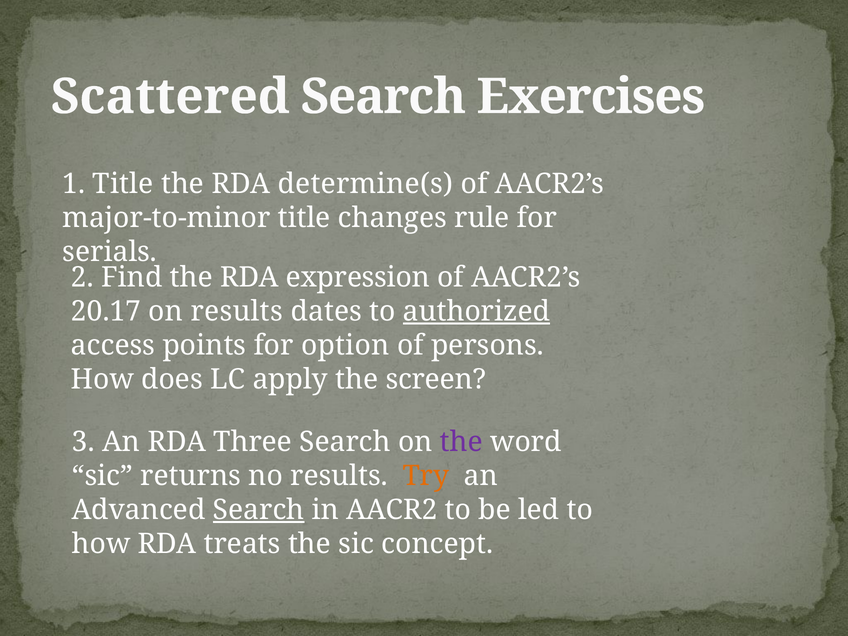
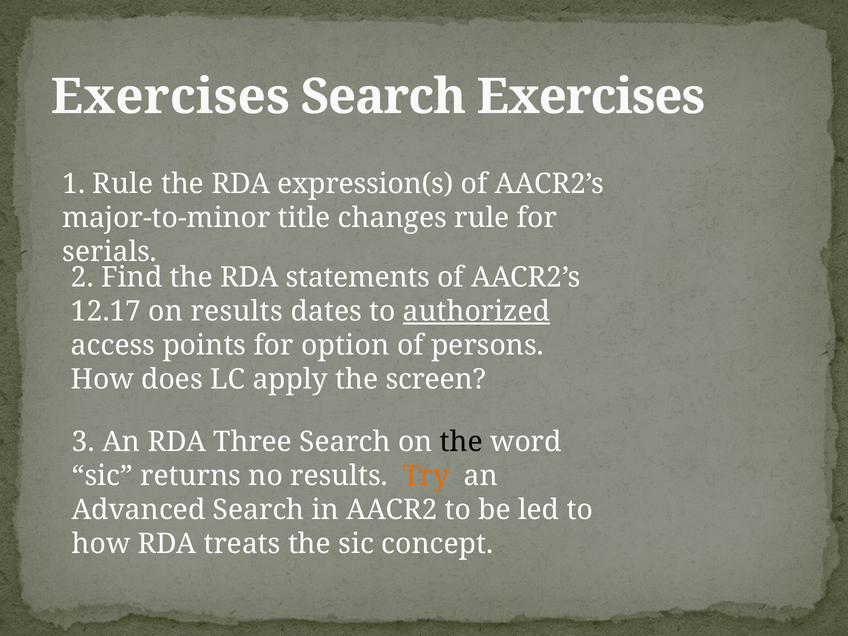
Scattered: Scattered -> Exercises (170, 97)
1 Title: Title -> Rule (123, 184)
determine(s: determine(s -> expression(s (365, 184)
expression: expression -> statements (358, 277)
20.17: 20.17 -> 12.17 (106, 311)
the colour: purple -> black (461, 442)
Search underline: present -> none (259, 510)
